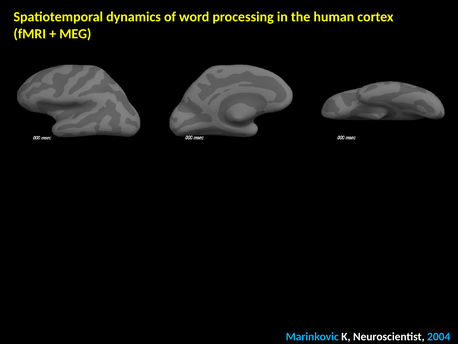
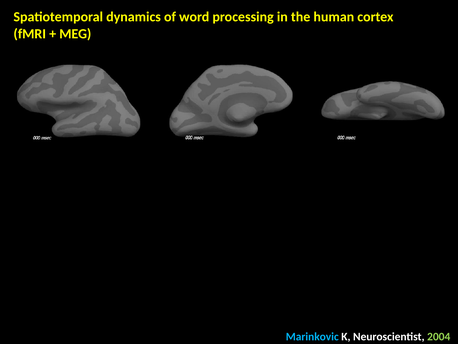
2004 colour: light blue -> light green (439, 336)
